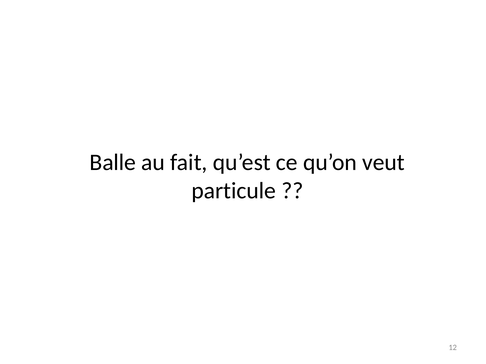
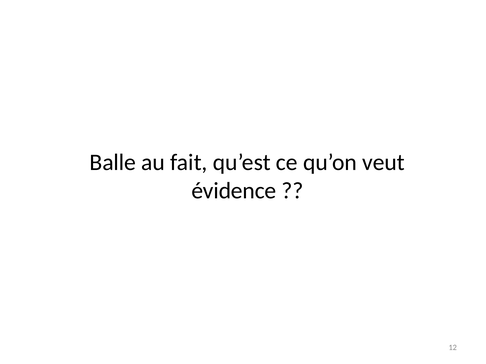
particule: particule -> évidence (234, 191)
